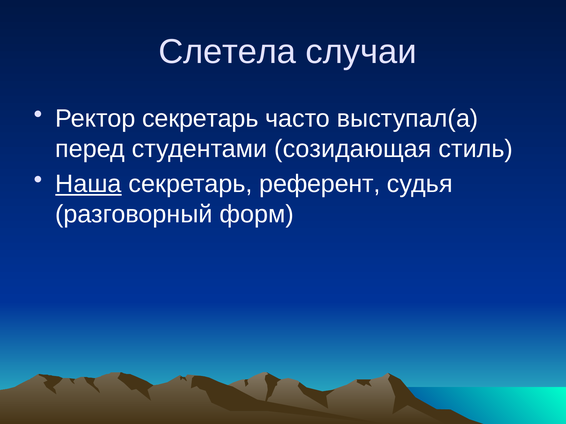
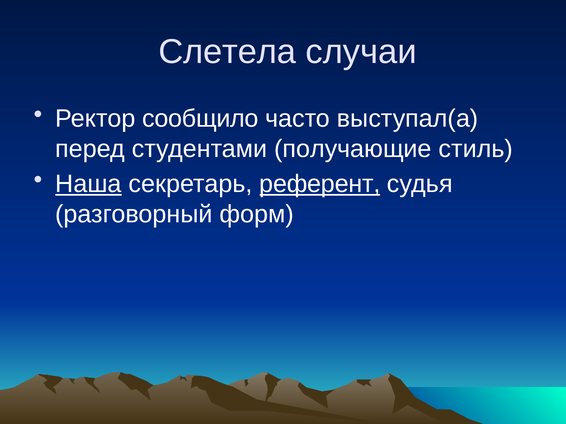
Ректор секретарь: секретарь -> сообщило (200, 119)
созидающая: созидающая -> получающие (353, 149)
референт underline: none -> present (320, 184)
